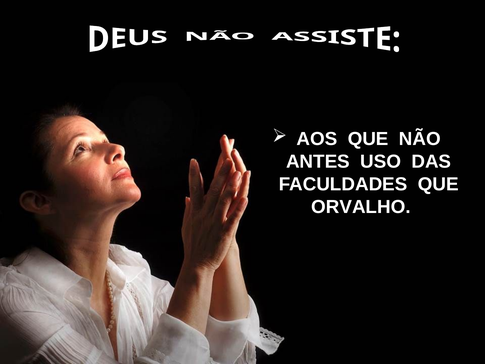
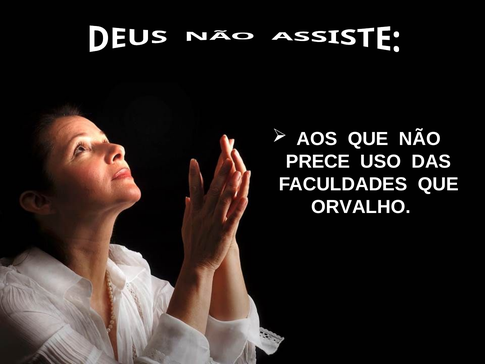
ANTES: ANTES -> PRECE (318, 161)
